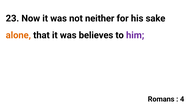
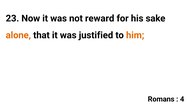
neither: neither -> reward (100, 18)
believes: believes -> justified (96, 35)
him colour: purple -> orange (135, 35)
